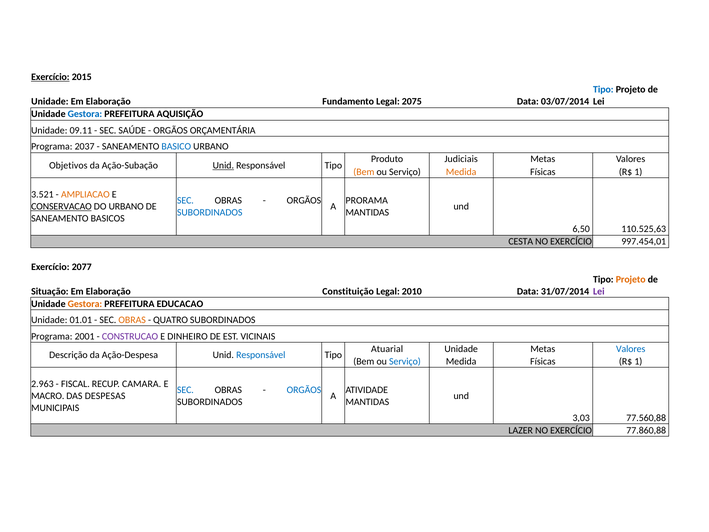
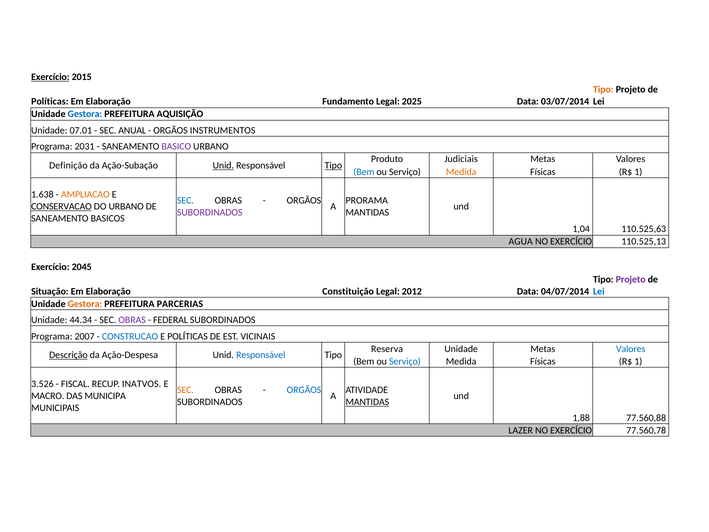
Tipo colour: blue -> orange (603, 90)
Unidade: Unidade -> Políticas (50, 102)
2075: 2075 -> 2025 (412, 102)
09.11: 09.11 -> 07.01 (81, 130)
SAÚDE: SAÚDE -> ANUAL (132, 130)
ORÇAMENTÁRIA: ORÇAMENTÁRIA -> INSTRUMENTOS (223, 130)
2037: 2037 -> 2031 (85, 147)
BASICO colour: blue -> purple (176, 147)
Objetivos: Objetivos -> Definição (68, 165)
Tipo underline: none -> present (333, 165)
Bem colour: orange -> blue (364, 172)
3.521: 3.521 -> 1.638 (42, 195)
SUBORDINADOS colour: blue -> purple (210, 213)
6,50: 6,50 -> 1,04 (581, 229)
CESTA: CESTA -> AGUA (521, 242)
997.454,01: 997.454,01 -> 110.525,13 (644, 242)
2077: 2077 -> 2045 (82, 267)
Projeto colour: orange -> purple (631, 279)
2010: 2010 -> 2012 (412, 291)
31/07/2014: 31/07/2014 -> 04/07/2014 (565, 291)
Lei colour: purple -> blue (599, 291)
EDUCACAO: EDUCACAO -> PARCERIAS (180, 304)
01.01: 01.01 -> 44.34 (81, 320)
OBRAS colour: orange -> purple (132, 320)
QUATRO: QUATRO -> FEDERAL (171, 320)
2001: 2001 -> 2007 (85, 336)
CONSTRUCAO colour: purple -> blue (130, 336)
E DINHEIRO: DINHEIRO -> POLÍTICAS (188, 336)
Atuarial: Atuarial -> Reserva (387, 349)
Descrição underline: none -> present (68, 355)
2.963: 2.963 -> 3.526 (42, 384)
CAMARA: CAMARA -> INATVOS (142, 384)
SEC colour: blue -> orange (185, 390)
DESPESAS: DESPESAS -> MUNICIPA (105, 396)
MANTIDAS underline: none -> present (367, 402)
3,03: 3,03 -> 1,88 (581, 418)
77.860,88: 77.860,88 -> 77.560,78 (646, 430)
